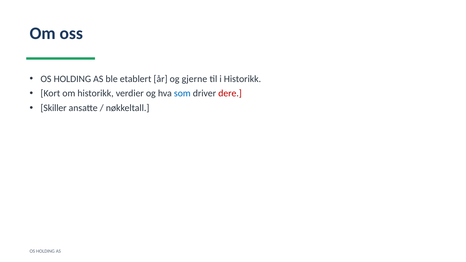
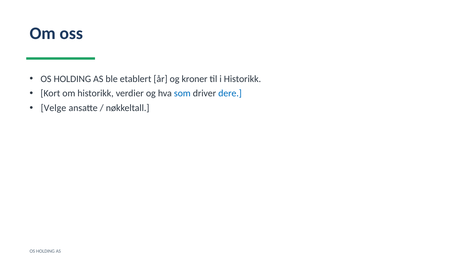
gjerne: gjerne -> kroner (195, 79)
dere colour: red -> blue (230, 93)
Skiller: Skiller -> Velge (53, 108)
